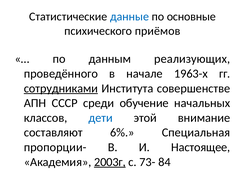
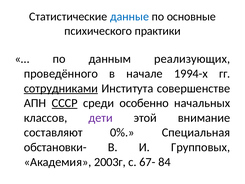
приёмов: приёмов -> практики (158, 31)
1963-х: 1963-х -> 1994-х (191, 74)
СССР underline: none -> present (65, 103)
обучение: обучение -> особенно (144, 103)
дети colour: blue -> purple (101, 118)
6%: 6% -> 0% (122, 132)
пропорции-: пропорции- -> обстановки- (55, 147)
Настоящее: Настоящее -> Групповых (201, 147)
2003г underline: present -> none (110, 162)
73-: 73- -> 67- (147, 162)
